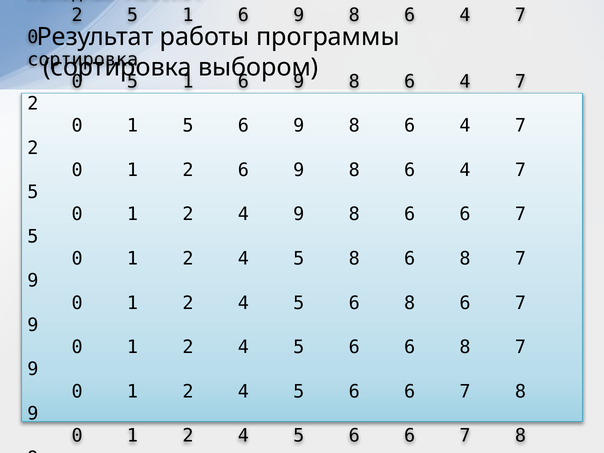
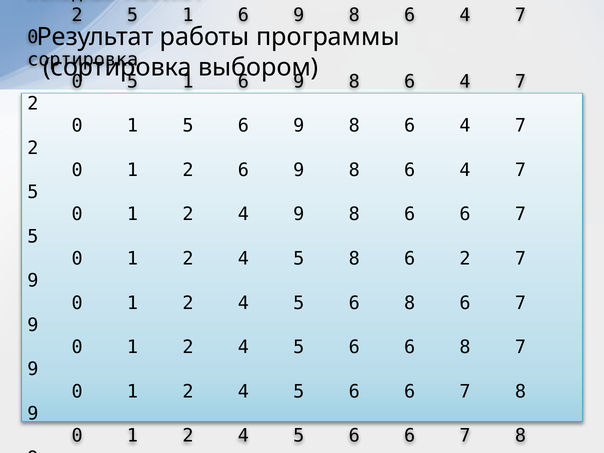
8 6 8: 8 -> 2 (465, 259)
